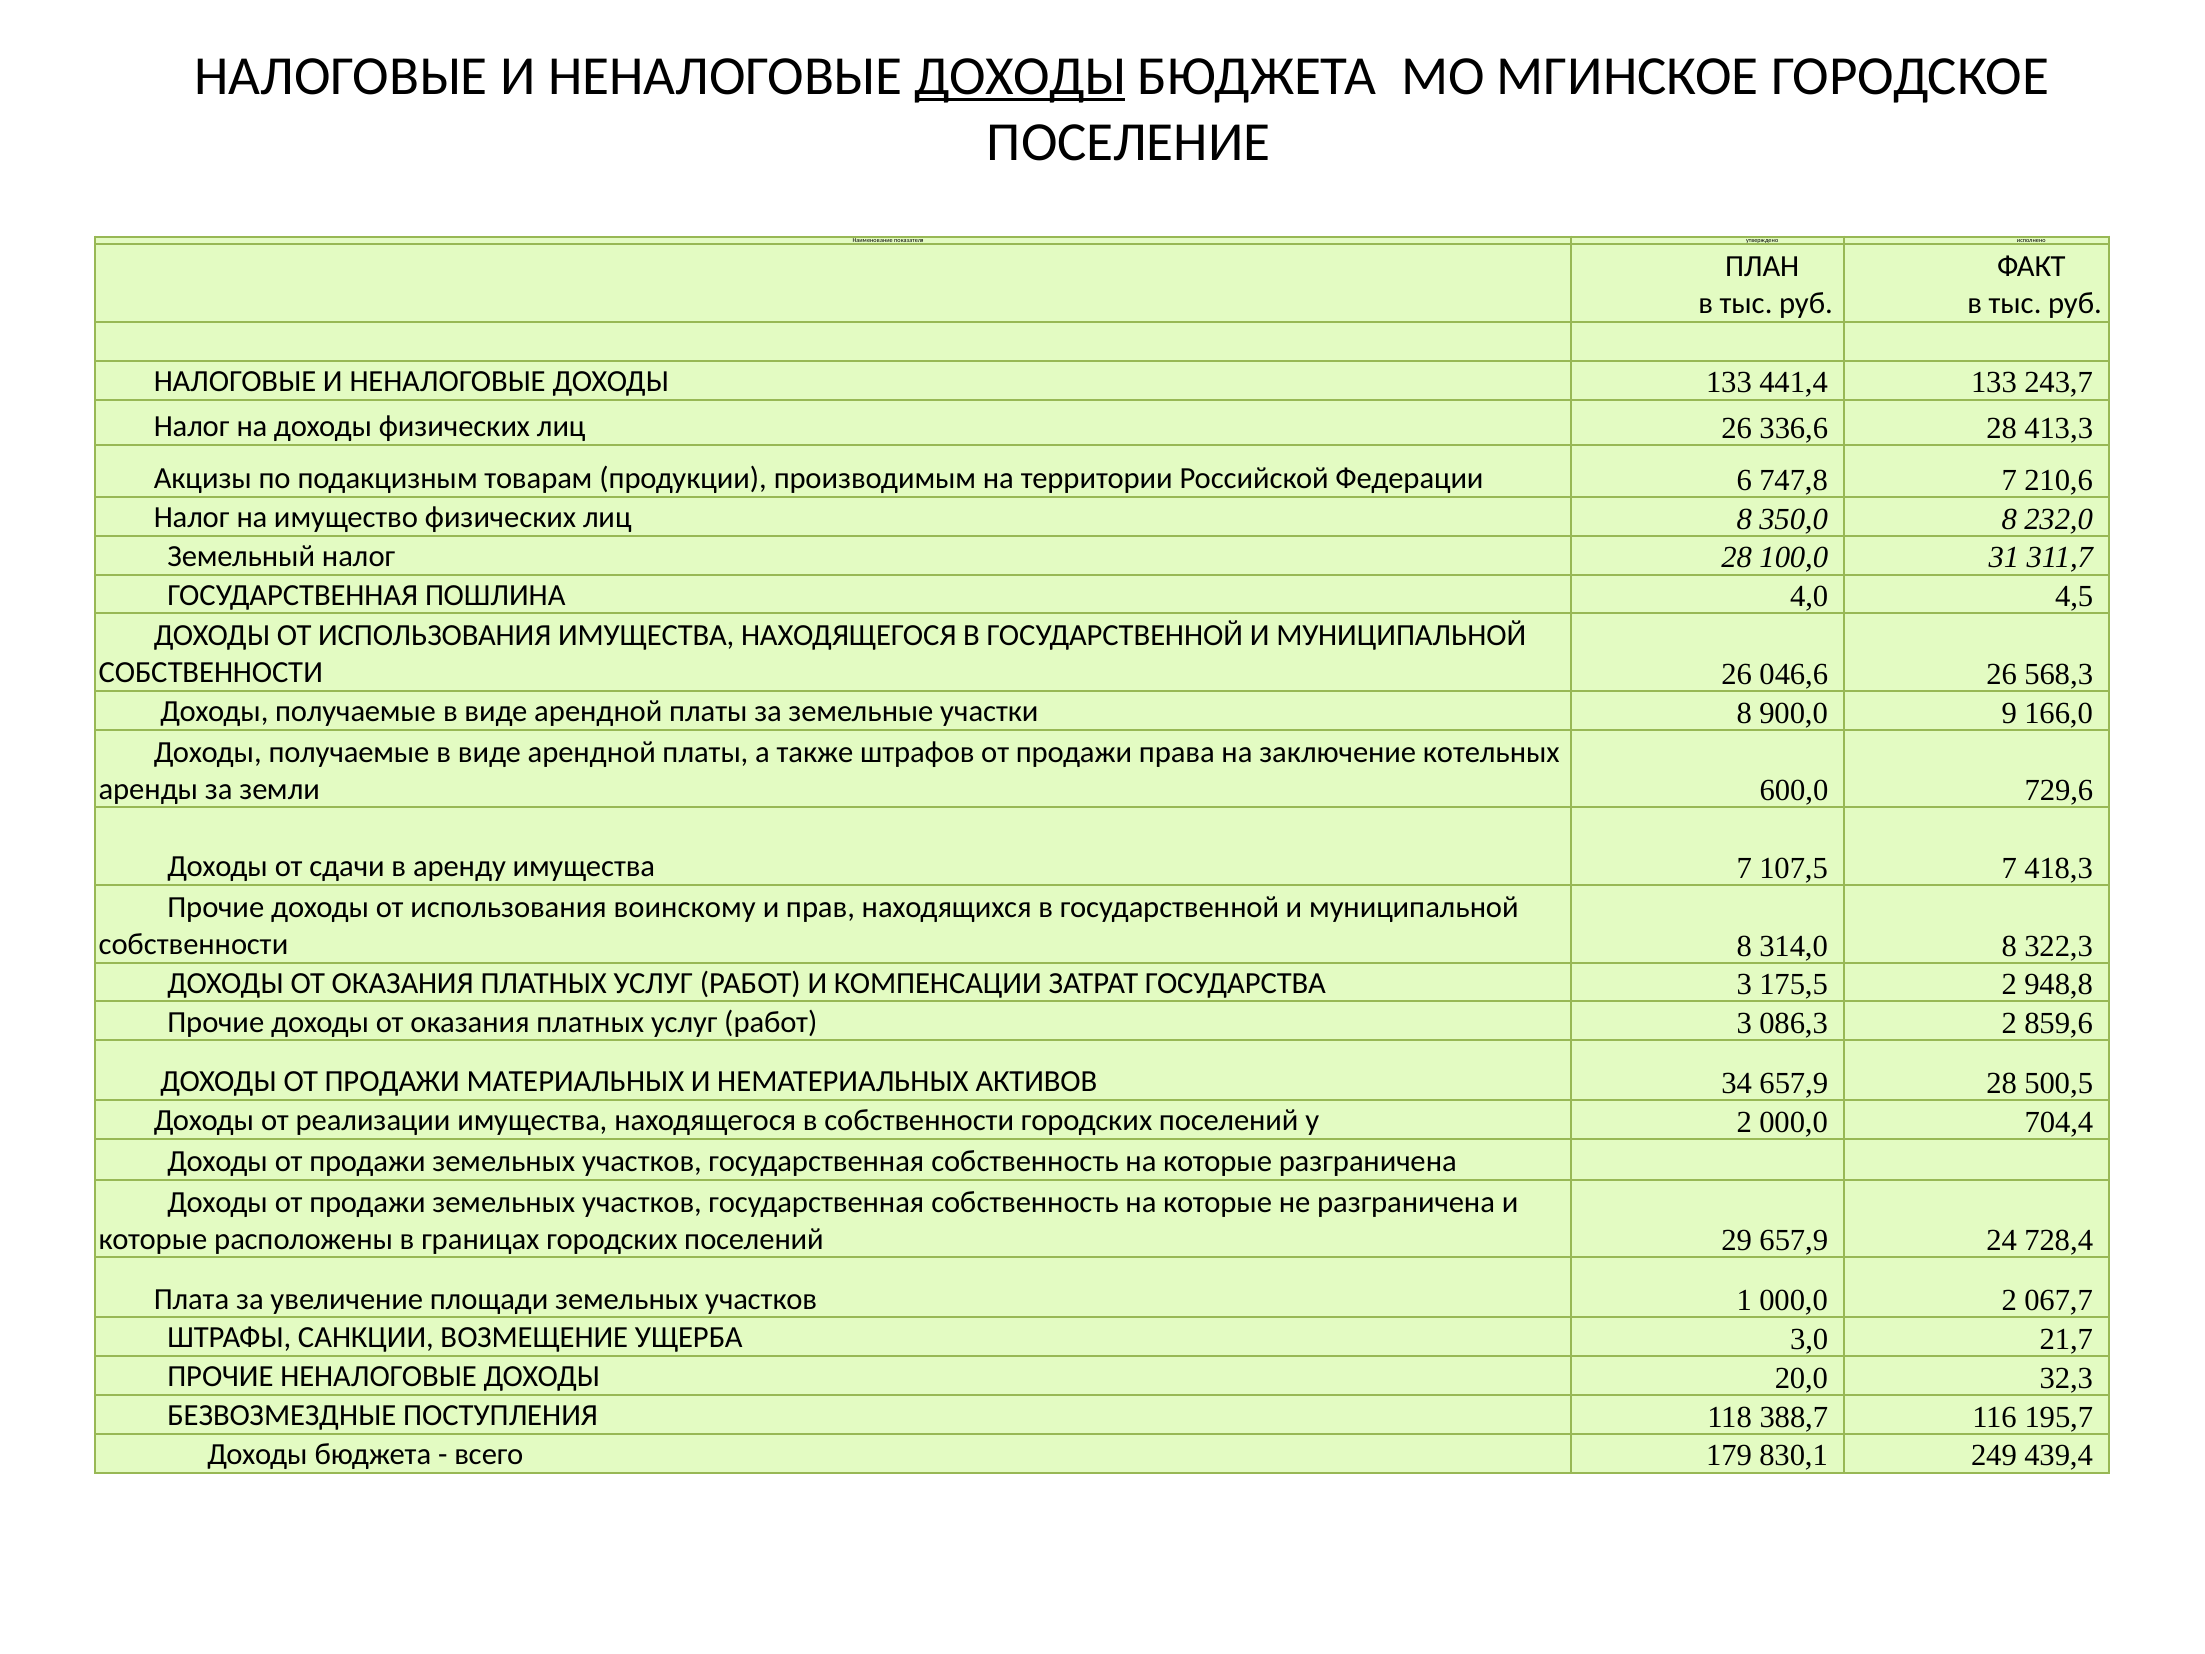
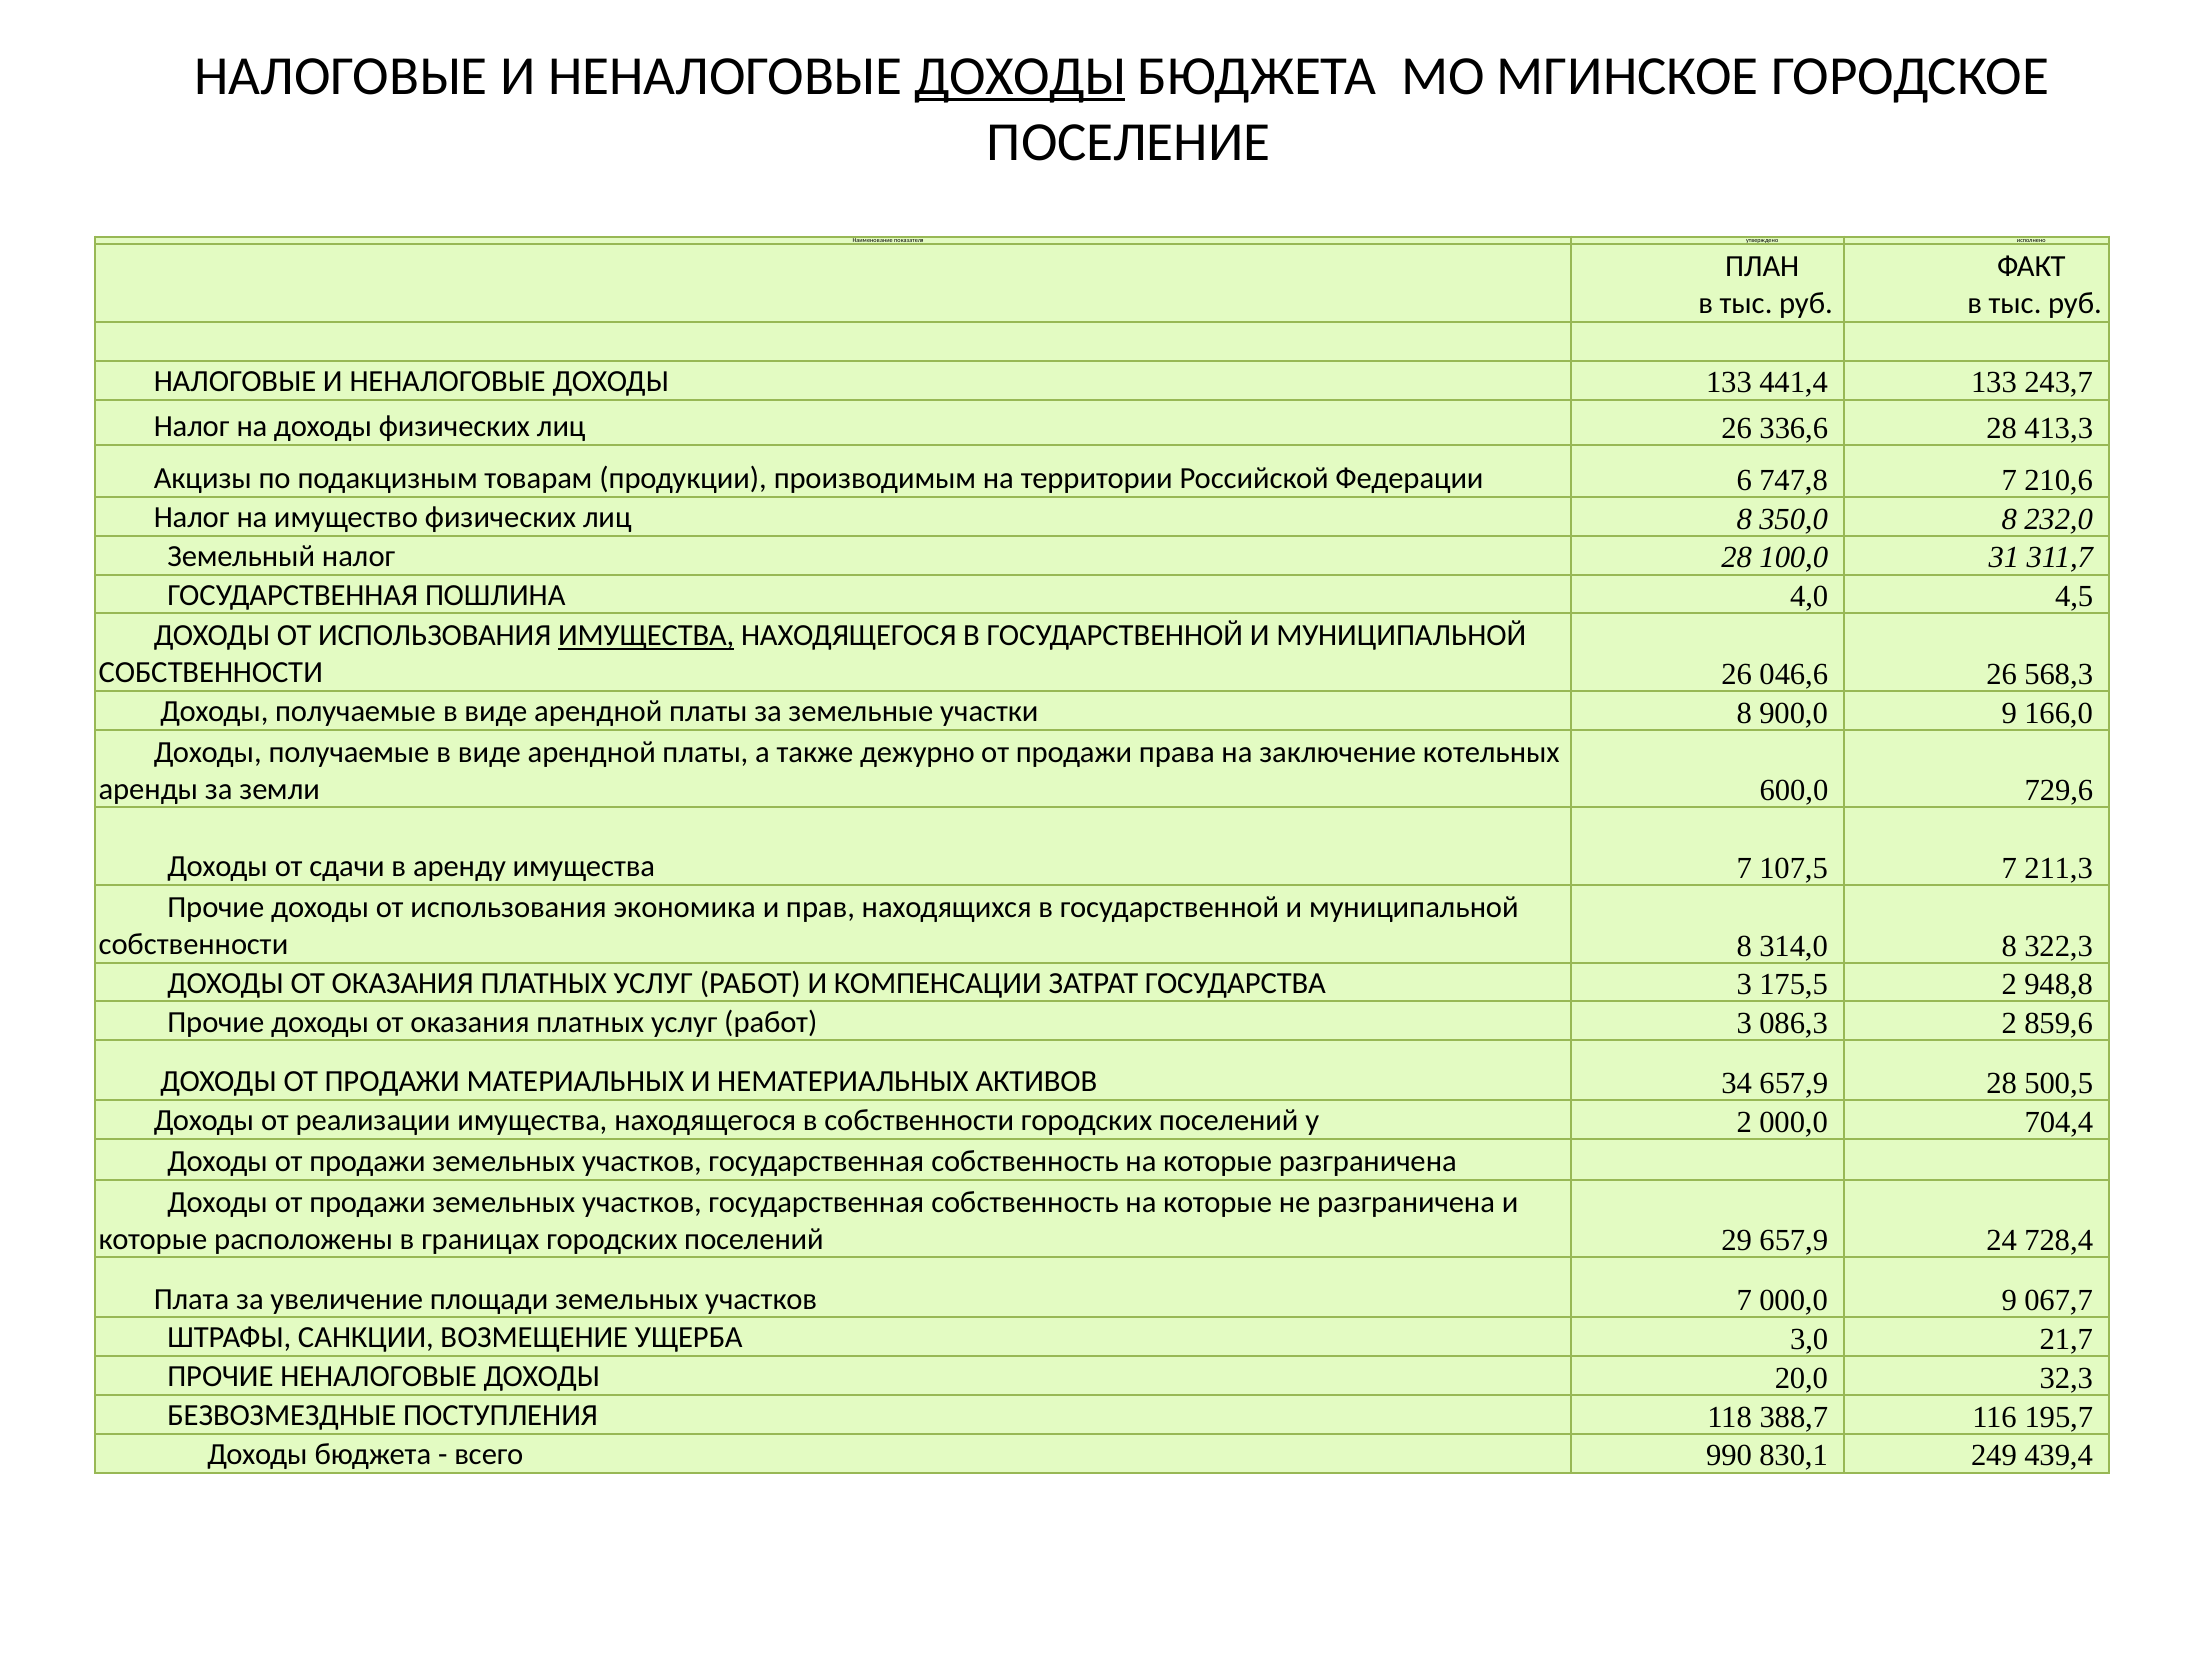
ИМУЩЕСТВА underline: none -> present (646, 635)
штрафов: штрафов -> дежурно (917, 752)
418,3: 418,3 -> 211,3 (2059, 868)
воинскому: воинскому -> экономика (685, 907)
участков 1: 1 -> 7 (1744, 1300)
000,0 2: 2 -> 9 (2009, 1300)
179: 179 -> 990 (1729, 1456)
